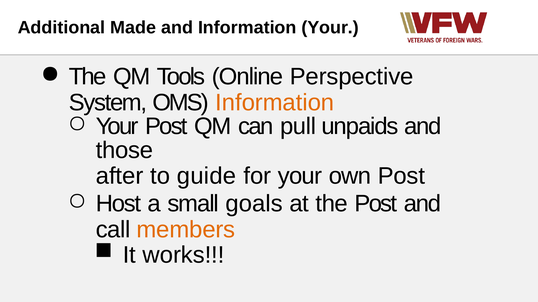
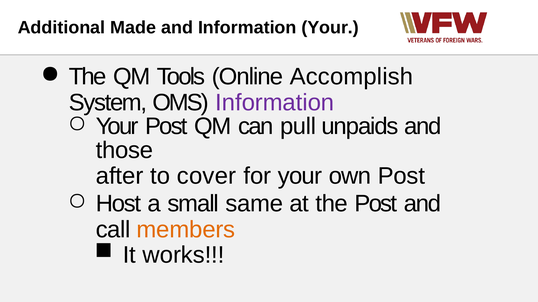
Perspective: Perspective -> Accomplish (351, 77)
Information colour: orange -> purple (275, 103)
guide: guide -> cover (207, 176)
goals: goals -> same (254, 204)
